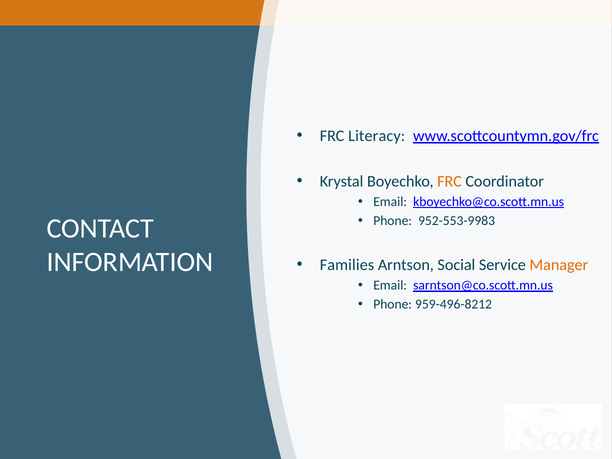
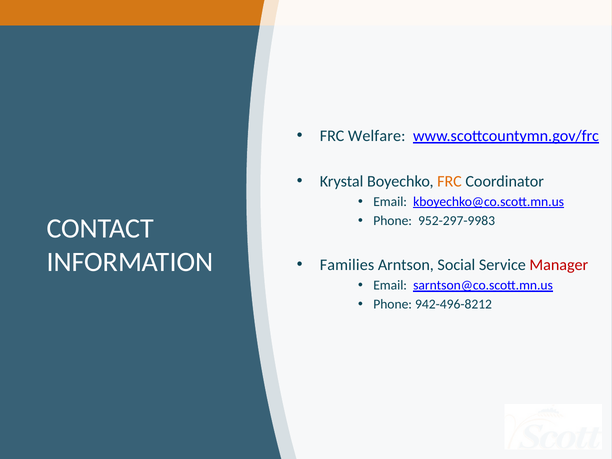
Literacy: Literacy -> Welfare (377, 136)
952-553-9983: 952-553-9983 -> 952-297-9983 (457, 221)
Manager colour: orange -> red (559, 265)
959-496-8212: 959-496-8212 -> 942-496-8212 (454, 305)
